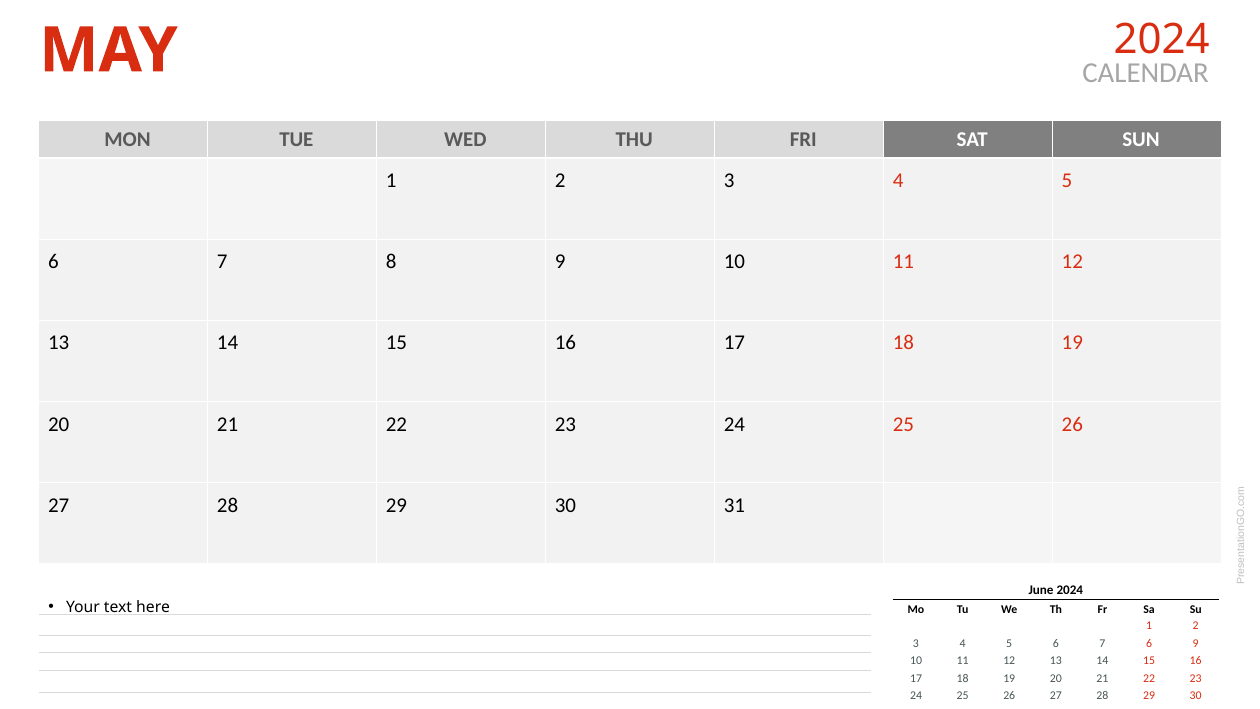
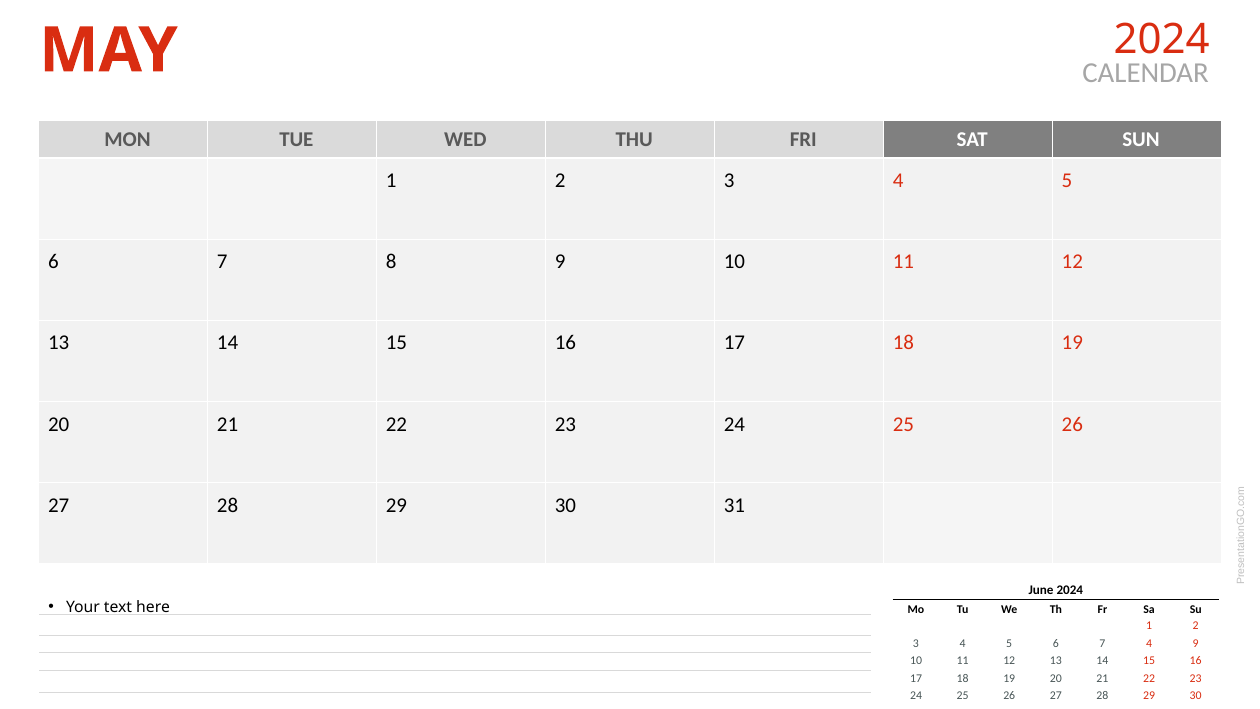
7 6: 6 -> 4 (1149, 643)
